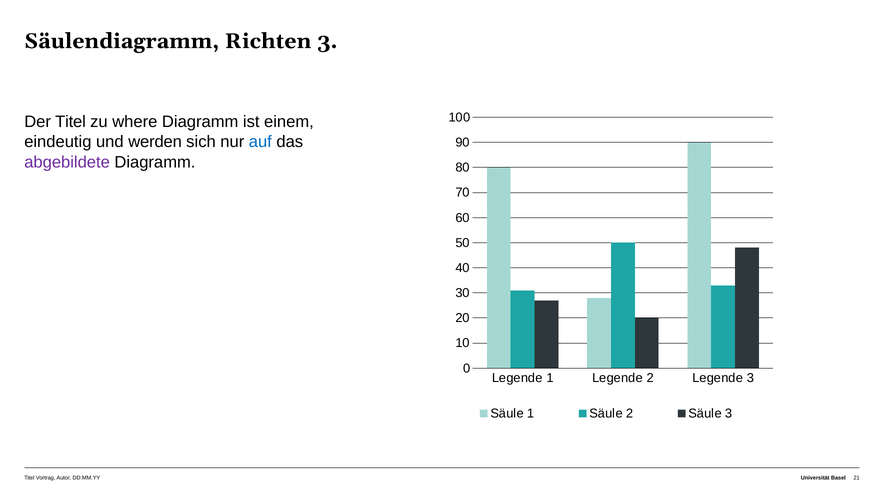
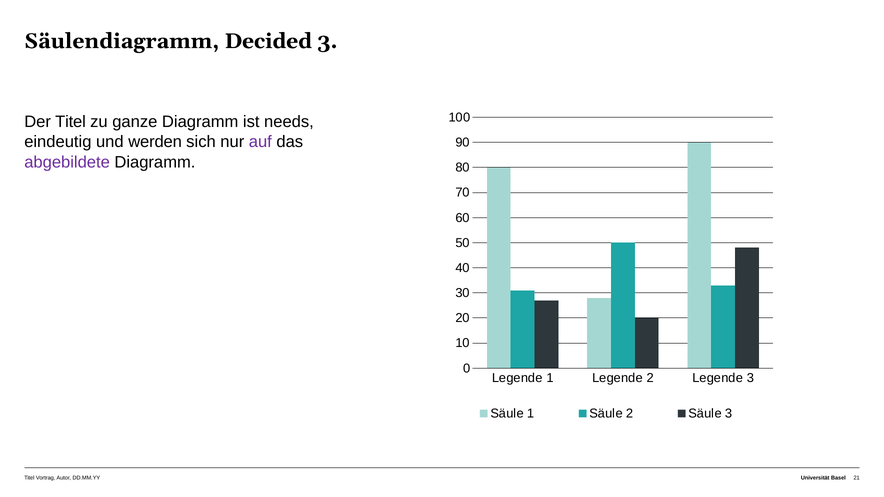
Richten: Richten -> Decided (268, 41)
where: where -> ganze (135, 122)
einem: einem -> needs (289, 122)
auf colour: blue -> purple (260, 142)
